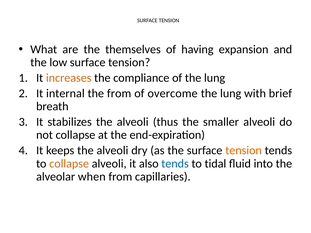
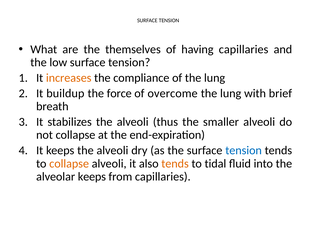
having expansion: expansion -> capillaries (244, 49)
internal: internal -> buildup (65, 94)
the from: from -> force (119, 94)
tension colour: orange -> blue (244, 151)
tends colour: blue -> orange (175, 164)
alveolar when: when -> keeps (92, 177)
